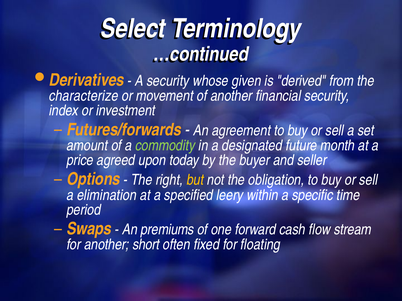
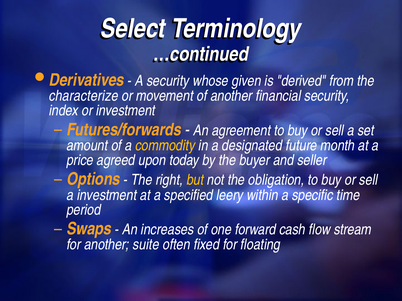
commodity colour: light green -> yellow (165, 146)
a elimination: elimination -> investment (107, 195)
premiums: premiums -> increases (167, 230)
short: short -> suite (146, 245)
